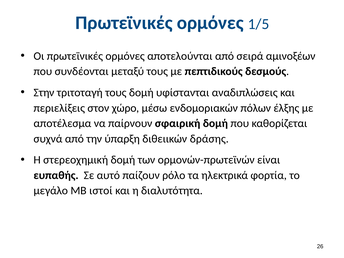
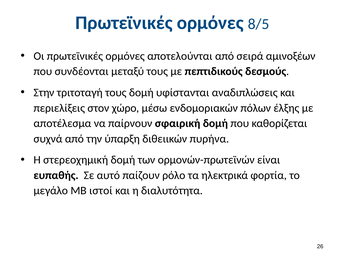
1/5: 1/5 -> 8/5 (259, 24)
δράσης: δράσης -> πυρήνα (209, 139)
